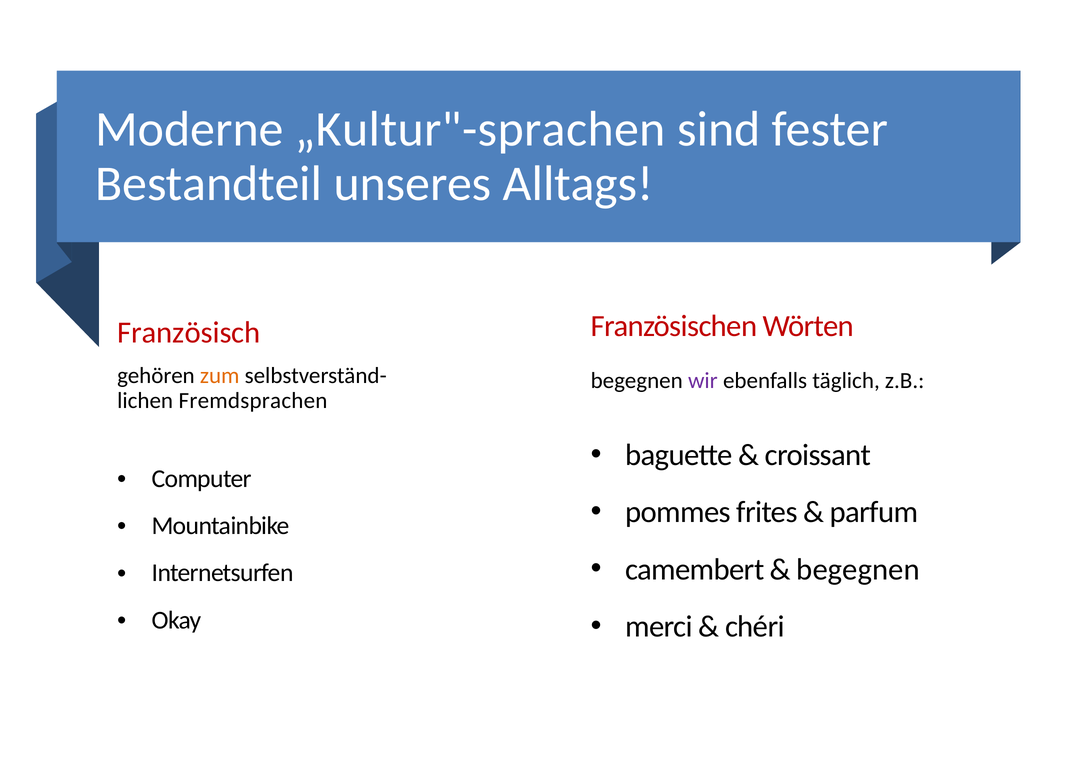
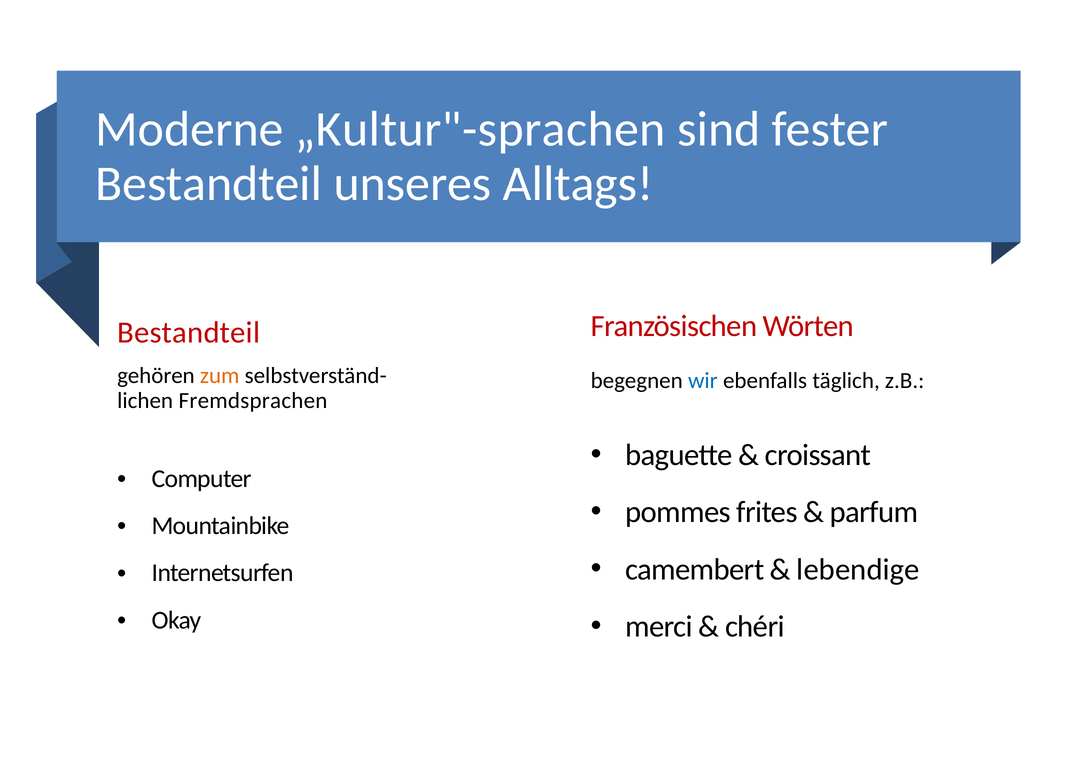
Französisch: Französisch -> Bestandteil (189, 332)
wir colour: purple -> blue (703, 380)
begegnen: begegnen -> lebendige (858, 569)
